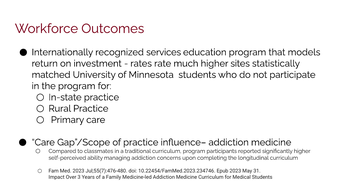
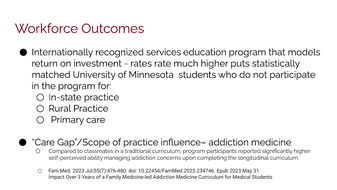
sites: sites -> puts (240, 63)
